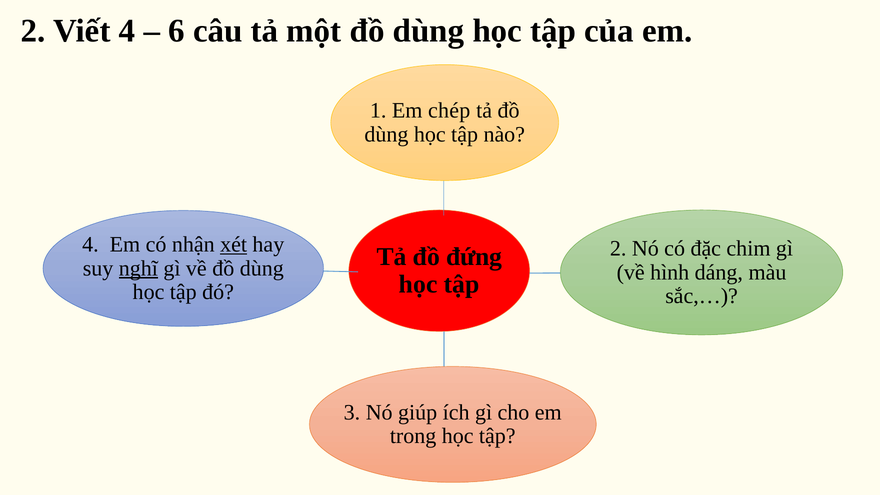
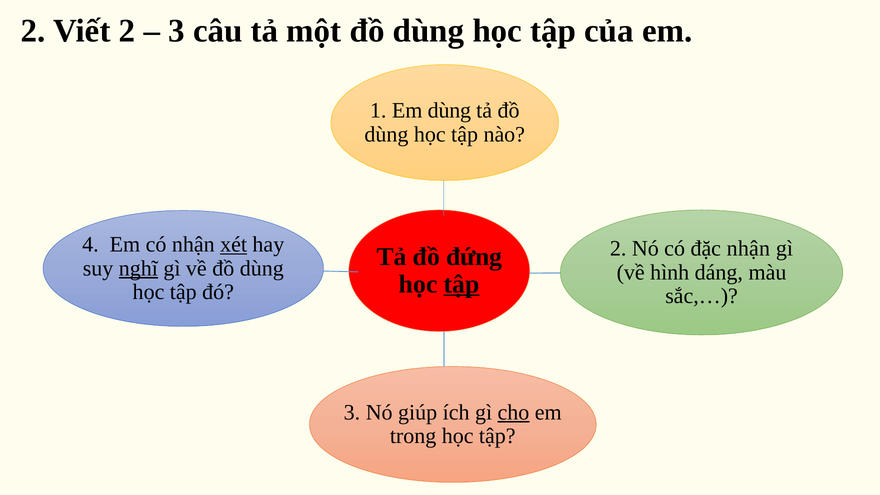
Viết 4: 4 -> 2 (127, 31)
6: 6 -> 3 (177, 31)
Em chép: chép -> dùng (449, 111)
đặc chim: chim -> nhận (748, 249)
tập underline: none -> present (462, 284)
cho underline: none -> present (513, 412)
